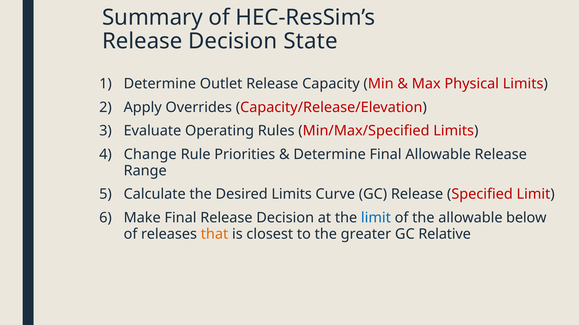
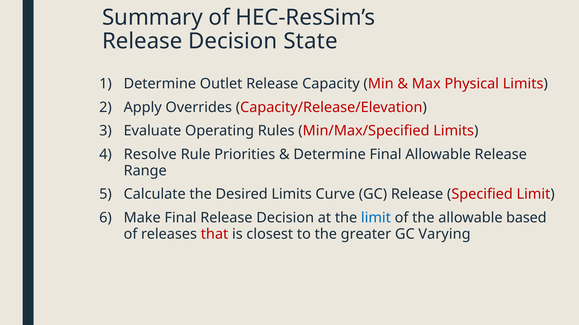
Change: Change -> Resolve (150, 155)
below: below -> based (526, 218)
that colour: orange -> red (215, 234)
Relative: Relative -> Varying (445, 234)
